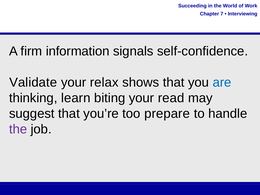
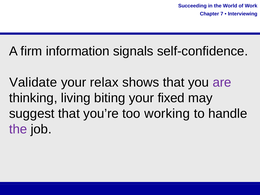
are colour: blue -> purple (222, 82)
learn: learn -> living (76, 98)
read: read -> fixed (171, 98)
prepare: prepare -> working (167, 114)
